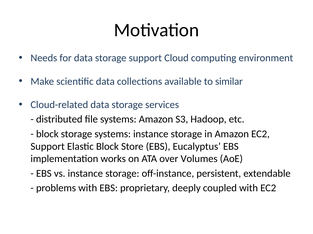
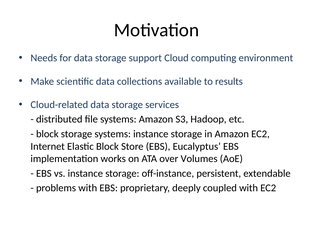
similar: similar -> results (229, 82)
Support: Support -> Internet (48, 147)
